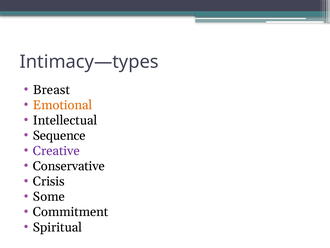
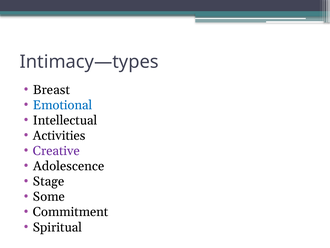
Emotional colour: orange -> blue (63, 105)
Sequence: Sequence -> Activities (59, 135)
Conservative: Conservative -> Adolescence (69, 166)
Crisis: Crisis -> Stage (49, 181)
